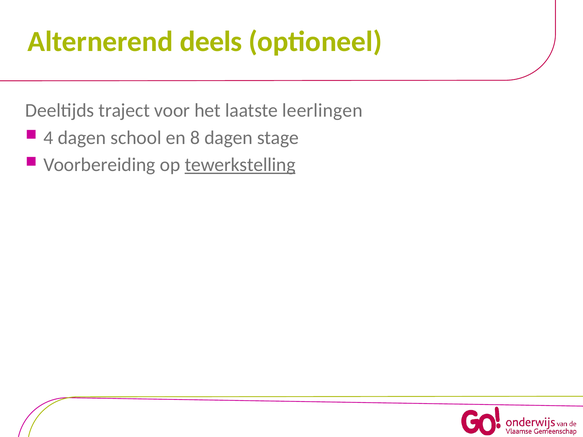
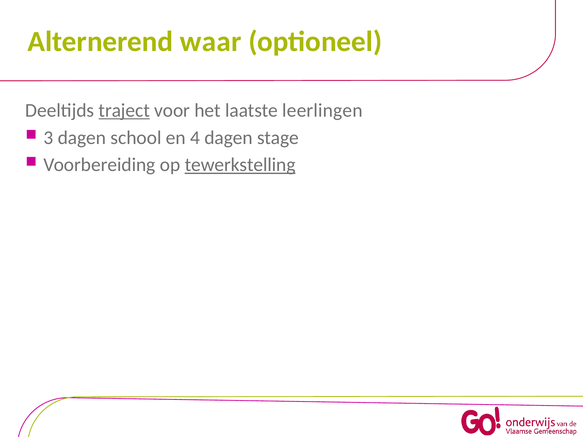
deels: deels -> waar (211, 41)
traject underline: none -> present (124, 111)
4: 4 -> 3 (49, 138)
8: 8 -> 4 (195, 138)
